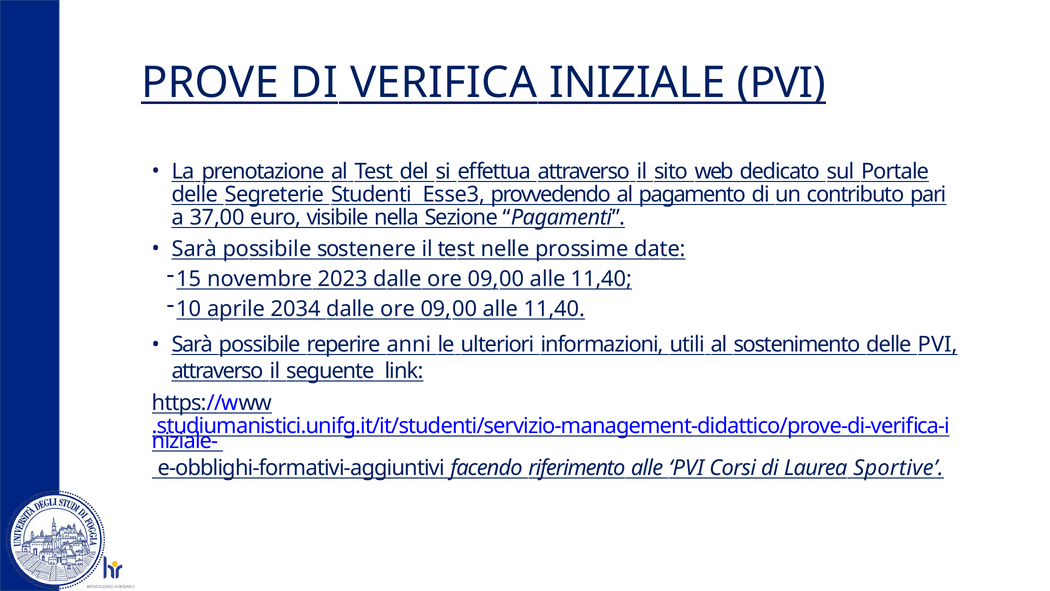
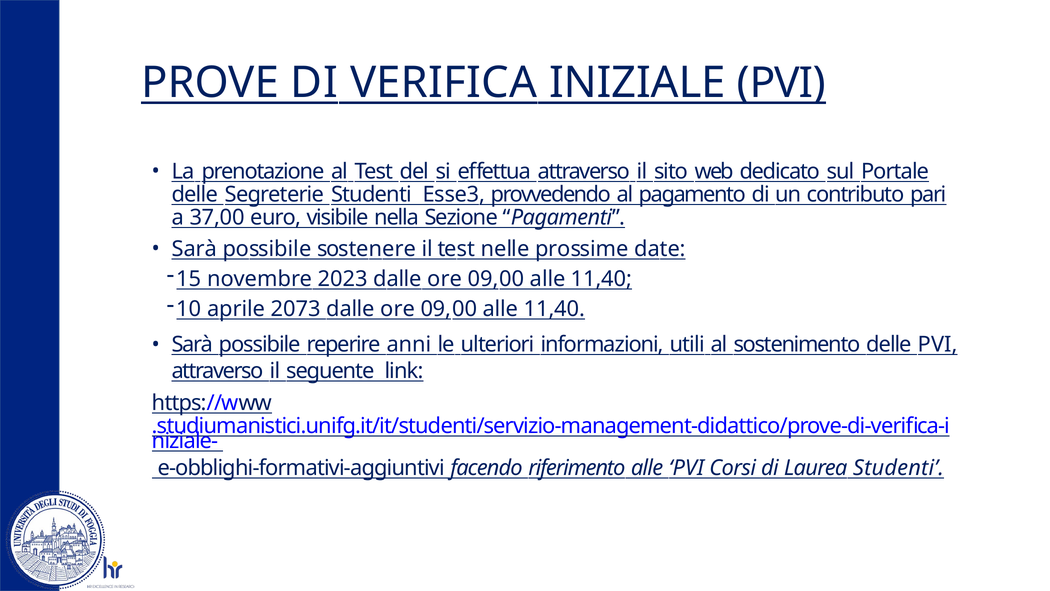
2034: 2034 -> 2073 (296, 309)
Laurea Sportive: Sportive -> Studenti (898, 468)
